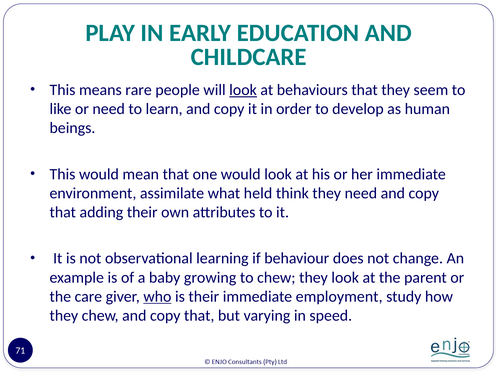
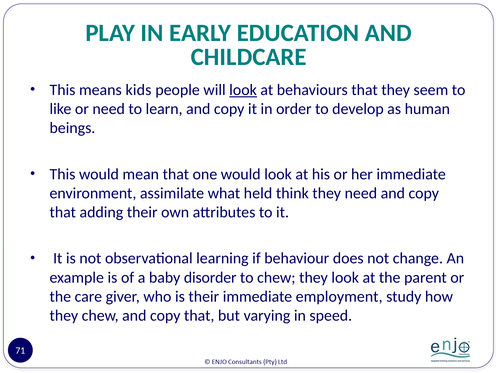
rare: rare -> kids (138, 90)
growing: growing -> disorder (210, 277)
who underline: present -> none (157, 296)
